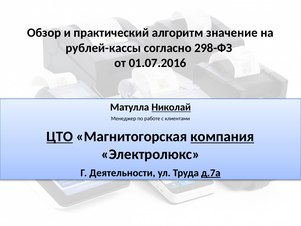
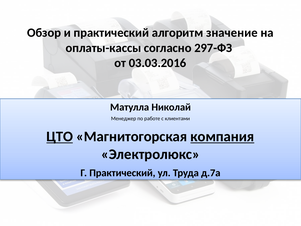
рублей-кассы: рублей-кассы -> оплаты-кассы (103, 48)
298-ФЗ: 298-ФЗ -> 297-ФЗ (213, 48)
01.07.2016: 01.07.2016 -> 03.03.2016 (158, 63)
Николай underline: present -> none (171, 107)
Г Деятельности: Деятельности -> Практический (122, 173)
д.7а underline: present -> none (211, 173)
